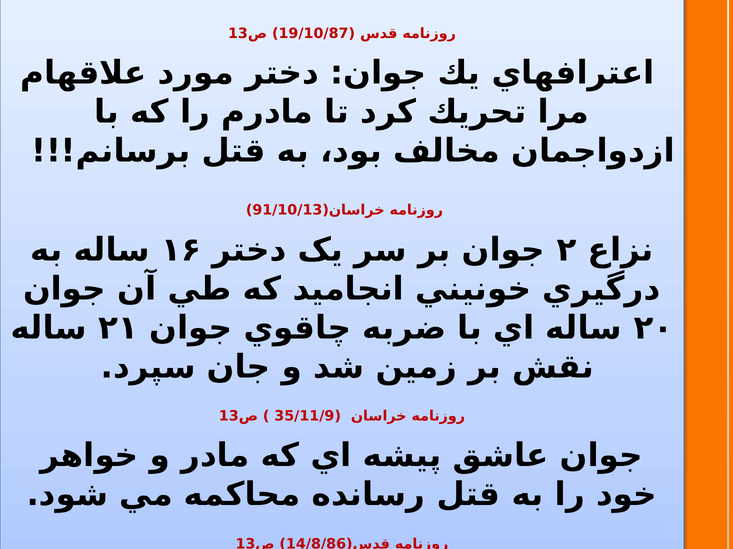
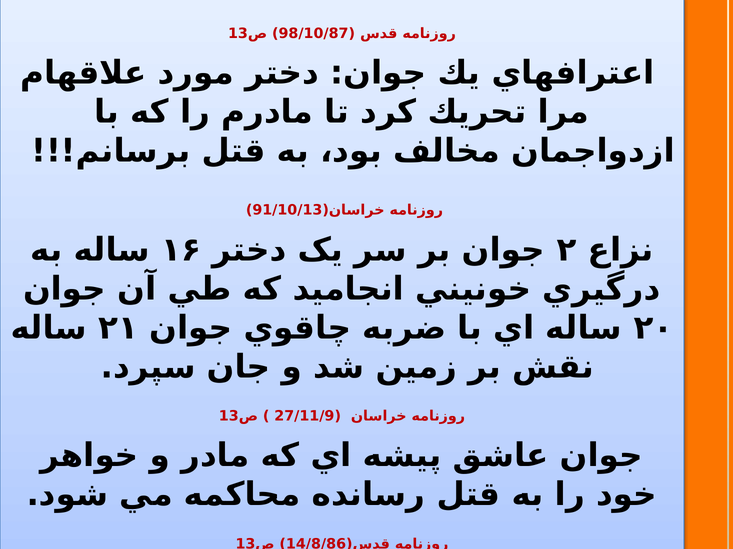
19/10/87: 19/10/87 -> 98/10/87 (314, 33)
35/11/9: 35/11/9 -> 27/11/9 (304, 417)
